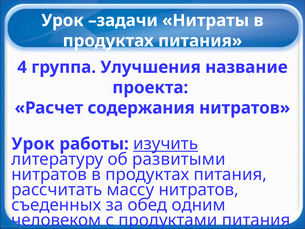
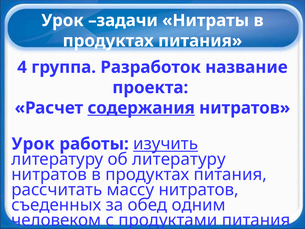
Улучшения: Улучшения -> Разработок (151, 67)
содержания underline: none -> present (141, 108)
об развитыми: развитыми -> литературу (179, 159)
